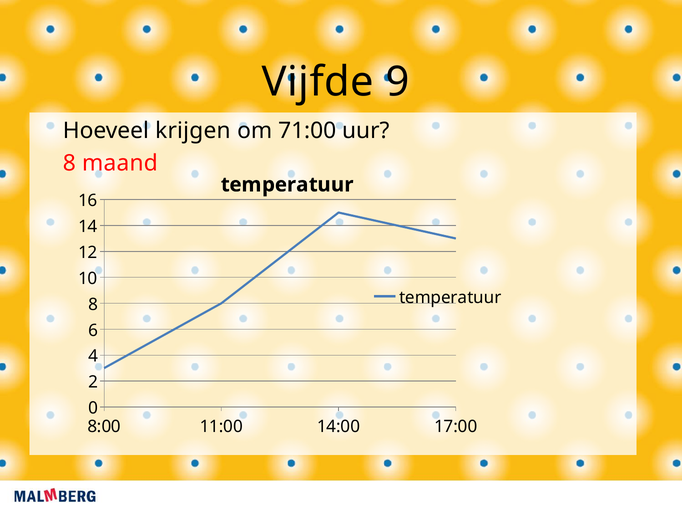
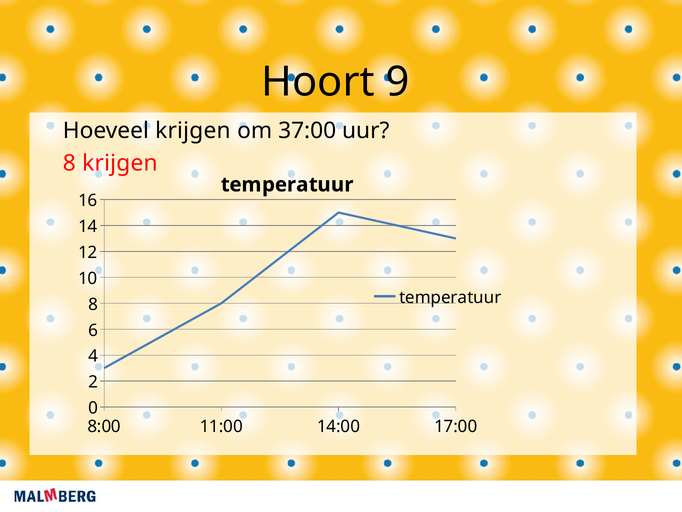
Vijfde: Vijfde -> Hoort (318, 82)
71:00: 71:00 -> 37:00 (307, 131)
8 maand: maand -> krijgen (120, 163)
